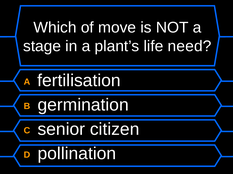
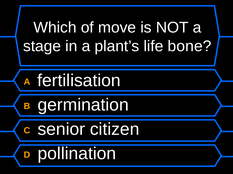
need: need -> bone (190, 46)
